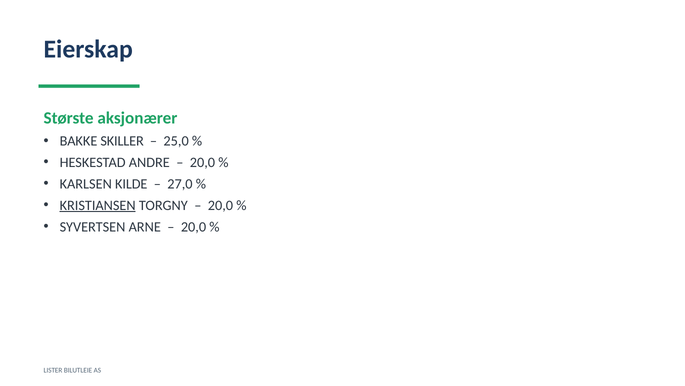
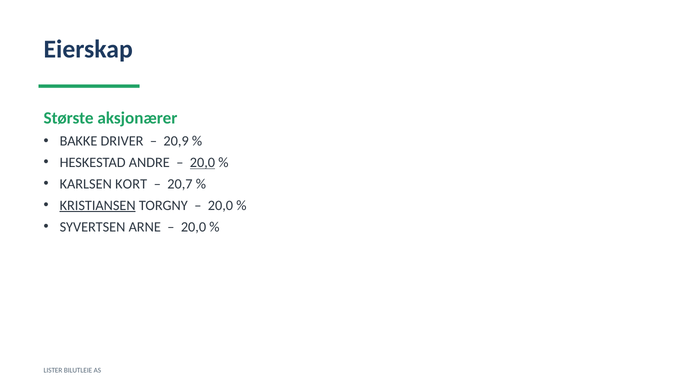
SKILLER: SKILLER -> DRIVER (122, 141)
25,0: 25,0 -> 20,9 (176, 141)
20,0 underline: none -> present (202, 162)
KILDE: KILDE -> KORT (131, 184)
27,0: 27,0 -> 20,7 (180, 184)
